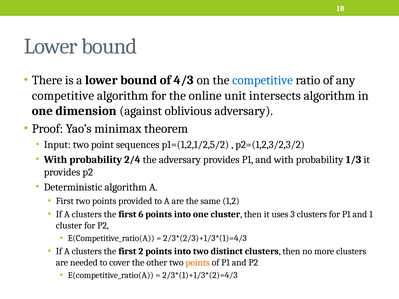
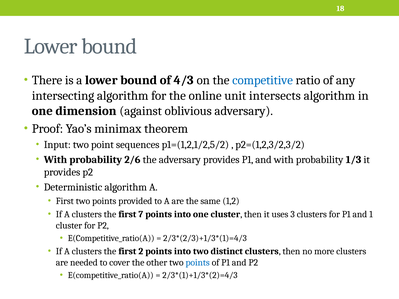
competitive: competitive -> intersecting (63, 96)
2/4: 2/4 -> 2/6 (132, 160)
6: 6 -> 7 (141, 214)
points colour: orange -> blue (198, 263)
